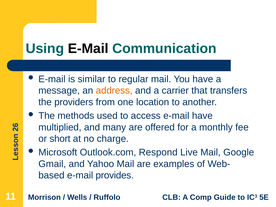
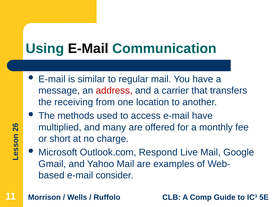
address colour: orange -> red (114, 91)
providers: providers -> receiving (74, 102)
provides: provides -> consider (115, 175)
